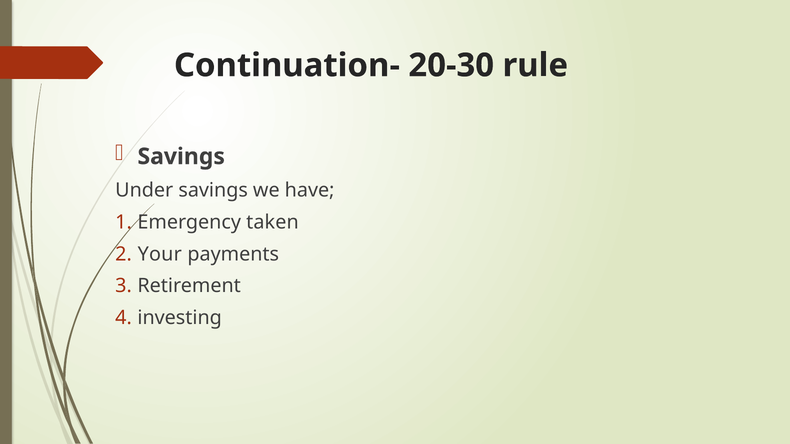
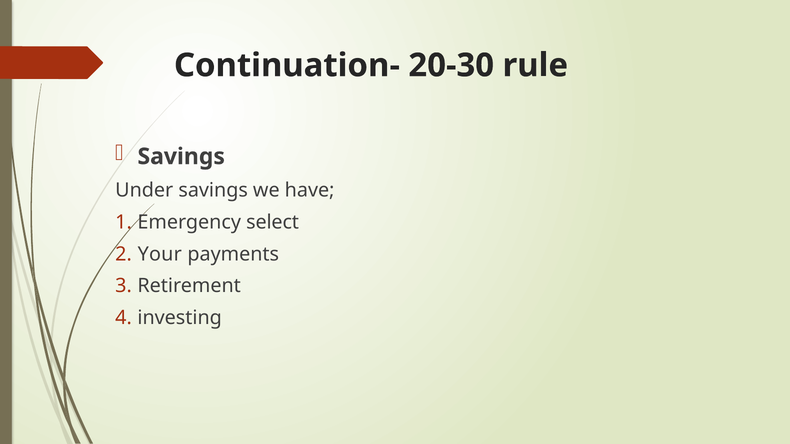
taken: taken -> select (273, 222)
